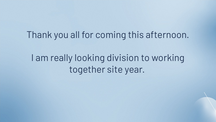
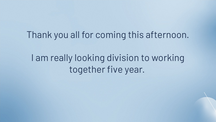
site: site -> five (115, 69)
